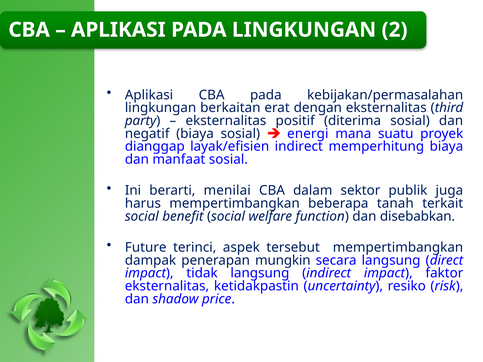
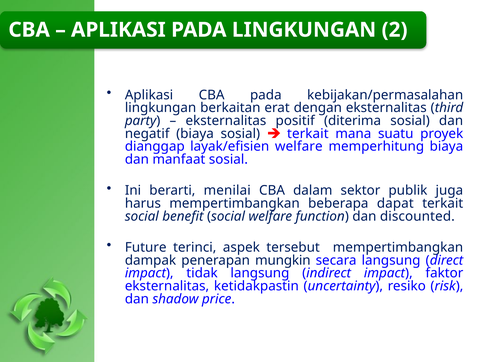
energi: energi -> terkait (308, 134)
layak/efisien indirect: indirect -> welfare (299, 147)
tanah: tanah -> dapat (395, 204)
disebabkan: disebabkan -> discounted (417, 216)
